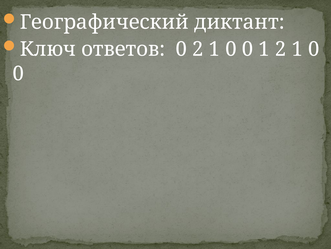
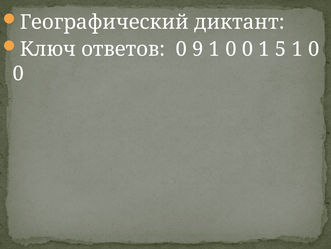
0 2: 2 -> 9 (198, 49)
1 2: 2 -> 5 (281, 49)
